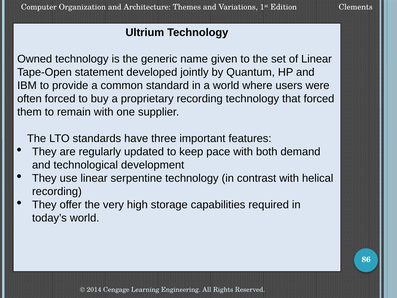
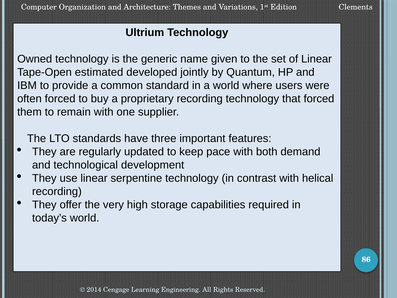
statement: statement -> estimated (99, 72)
